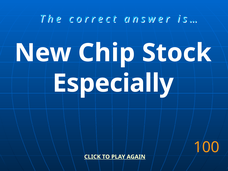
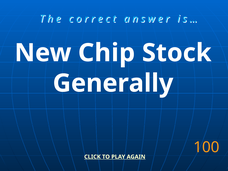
Especially: Especially -> Generally (113, 83)
